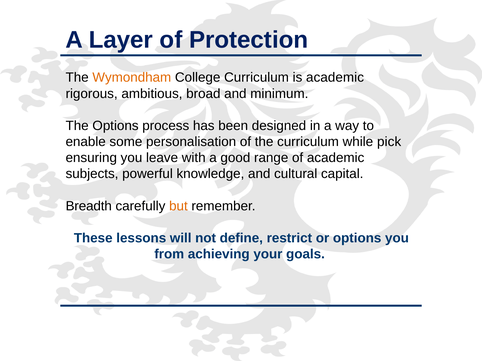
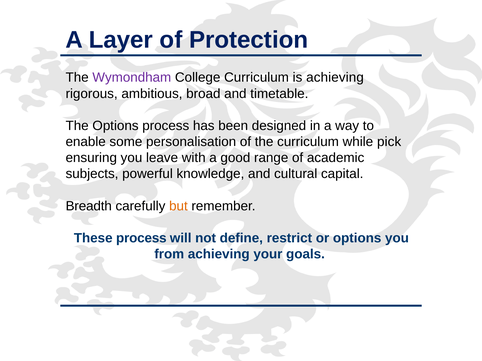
Wymondham colour: orange -> purple (132, 78)
is academic: academic -> achieving (335, 78)
minimum: minimum -> timetable (279, 94)
These lessons: lessons -> process (141, 238)
